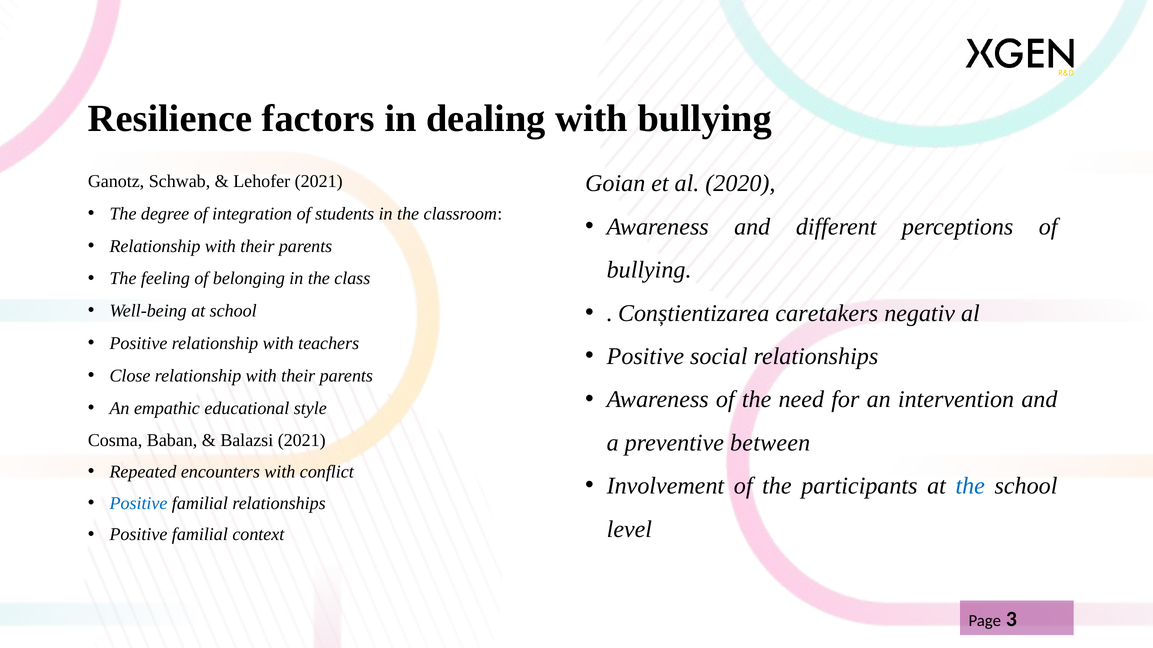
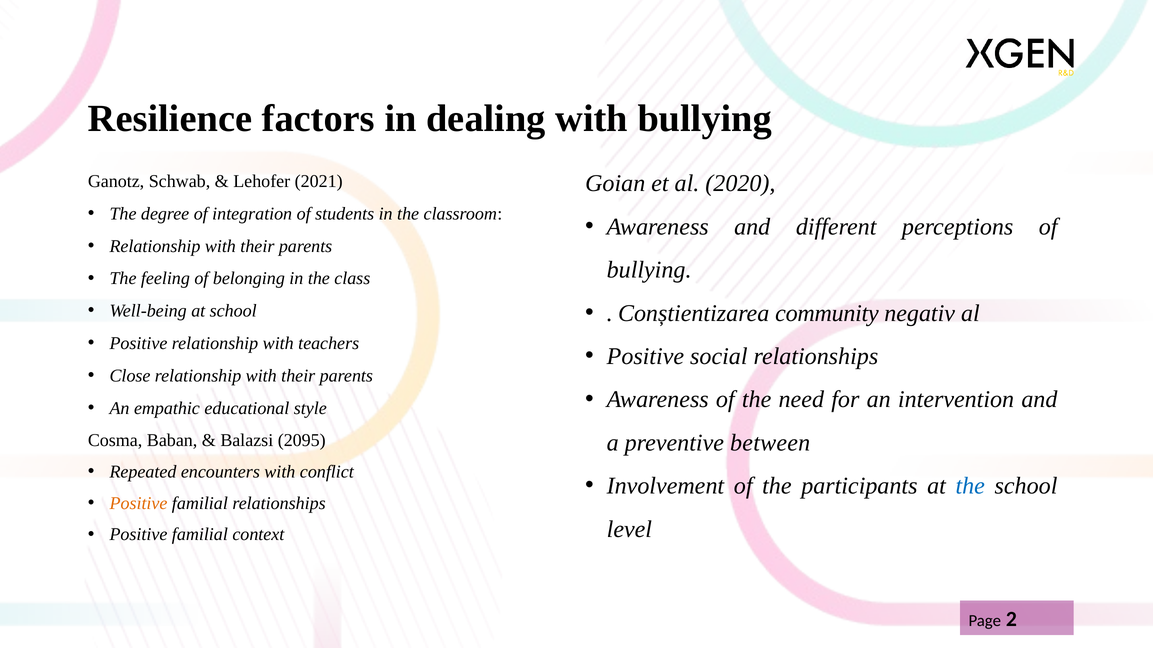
caretakers: caretakers -> community (827, 313)
Balazsi 2021: 2021 -> 2095 (302, 441)
Positive colour: blue -> orange (138, 504)
3: 3 -> 2 (1011, 620)
